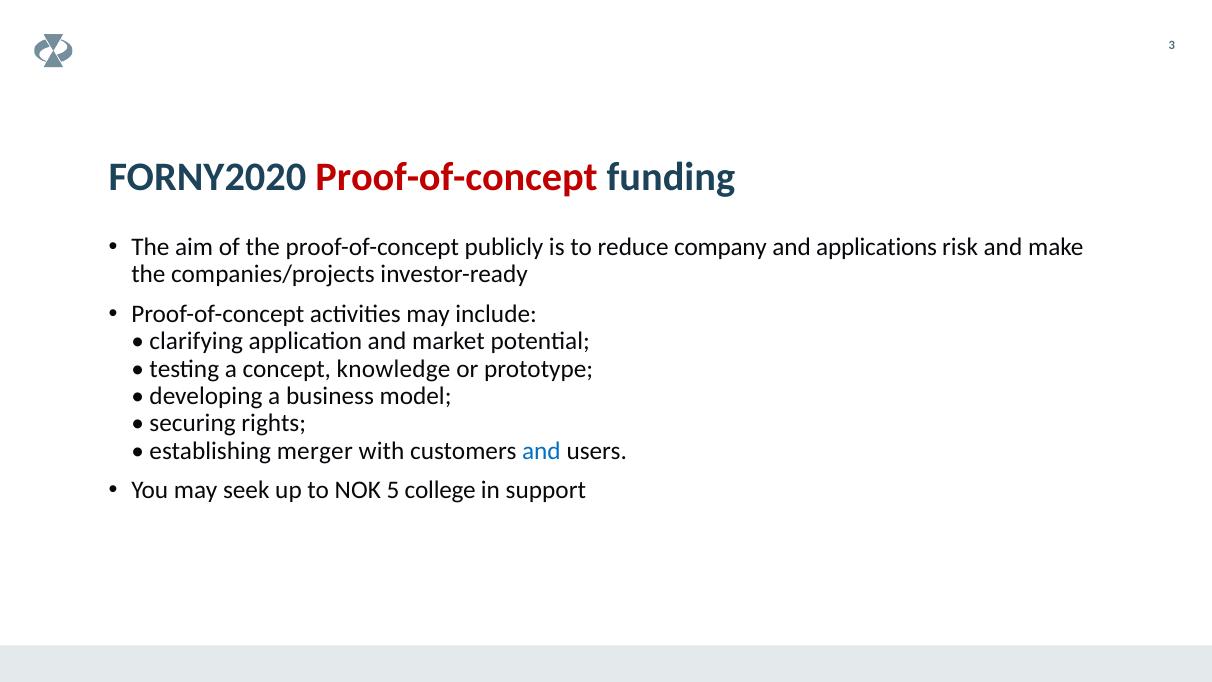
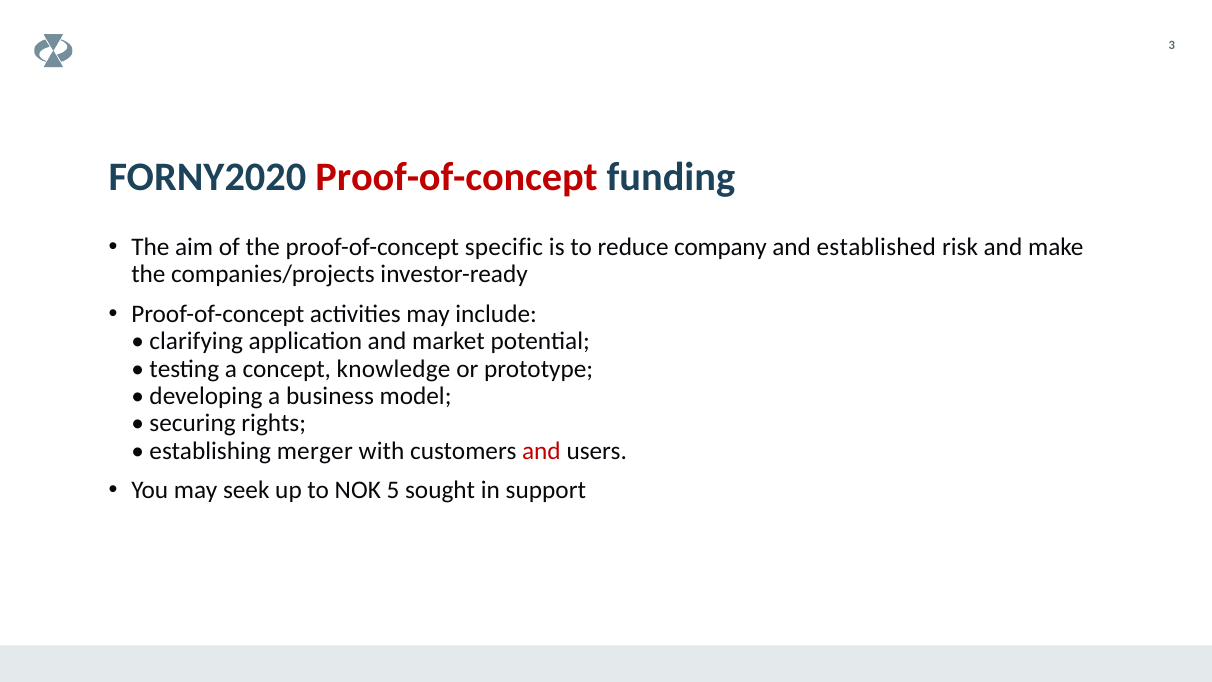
publicly: publicly -> specific (504, 247)
applications: applications -> established (876, 247)
and colour: blue -> red (541, 451)
college: college -> sought (440, 490)
